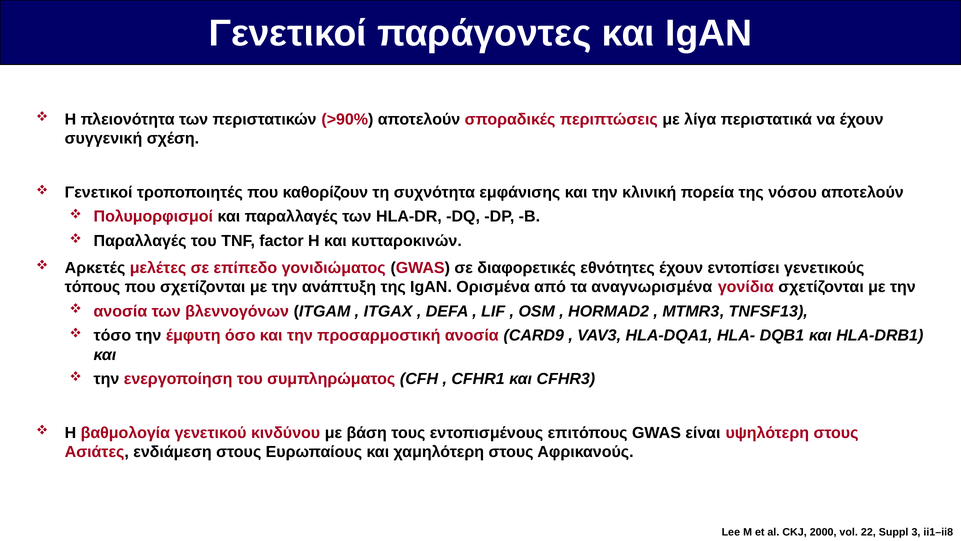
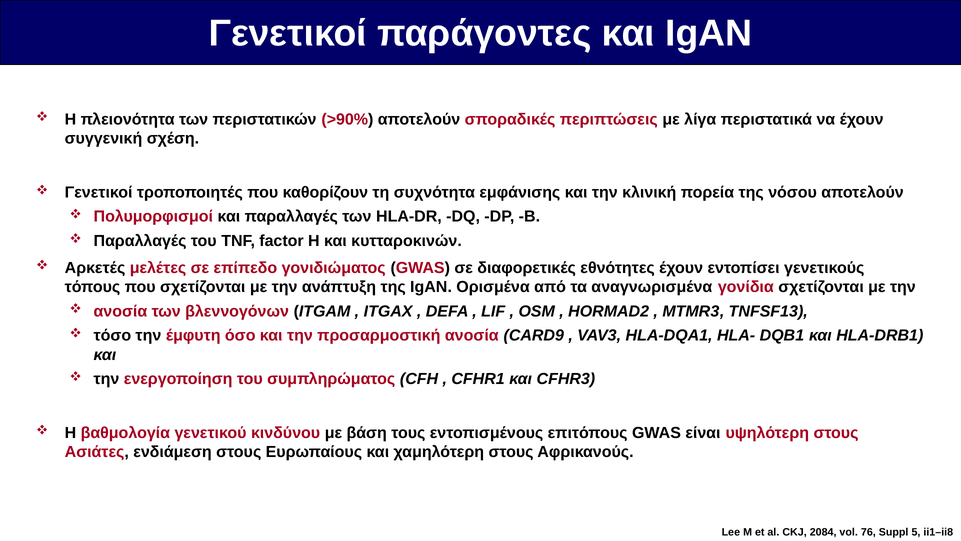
2000: 2000 -> 2084 (823, 532)
22: 22 -> 76 (868, 532)
3: 3 -> 5 (916, 532)
